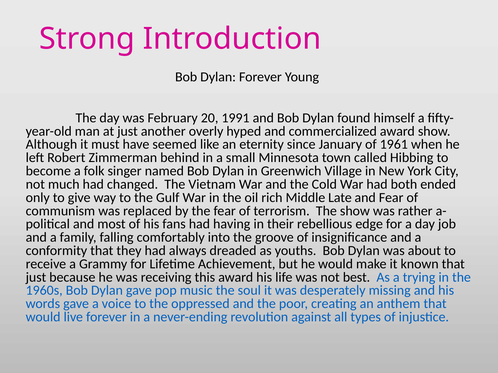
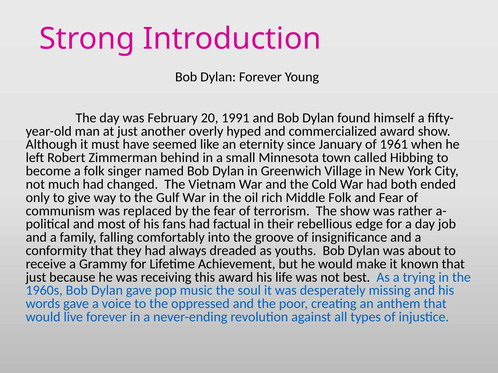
Middle Late: Late -> Folk (340, 198)
having: having -> factual (232, 224)
